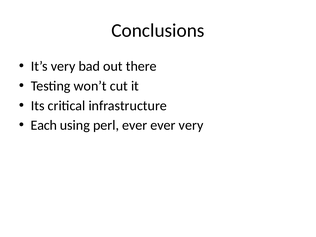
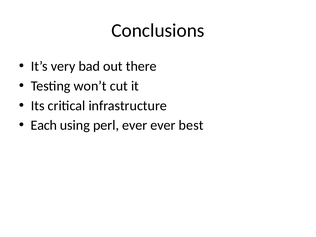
ever very: very -> best (191, 125)
